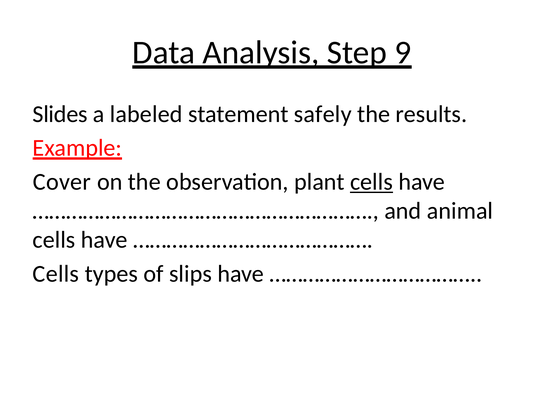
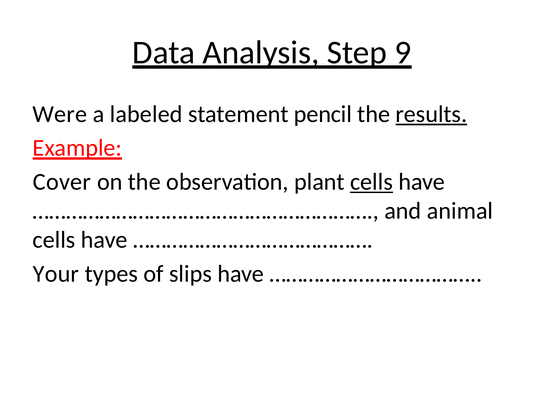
Slides: Slides -> Were (60, 114)
safely: safely -> pencil (323, 114)
results underline: none -> present (431, 114)
Cells: Cells -> Your (56, 274)
